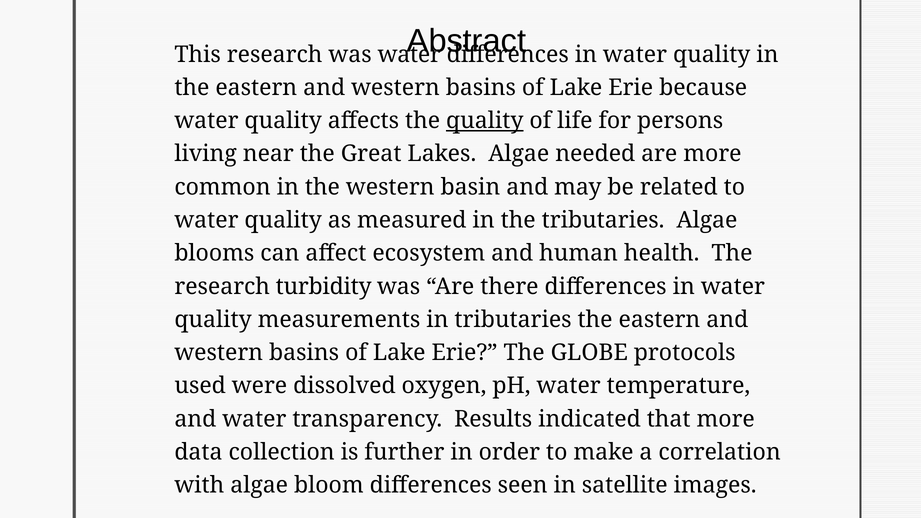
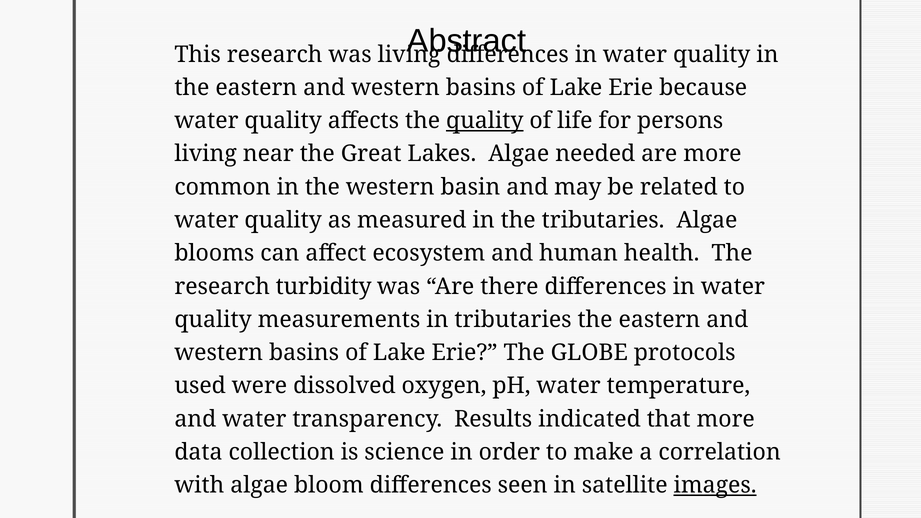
was water: water -> living (409, 54)
further: further -> science (404, 452)
images underline: none -> present (715, 485)
